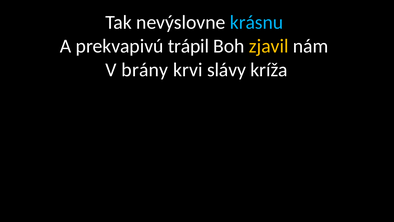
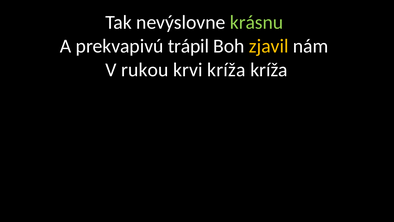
krásnu colour: light blue -> light green (257, 22)
brány: brány -> rukou (145, 70)
krvi slávy: slávy -> kríža (226, 70)
